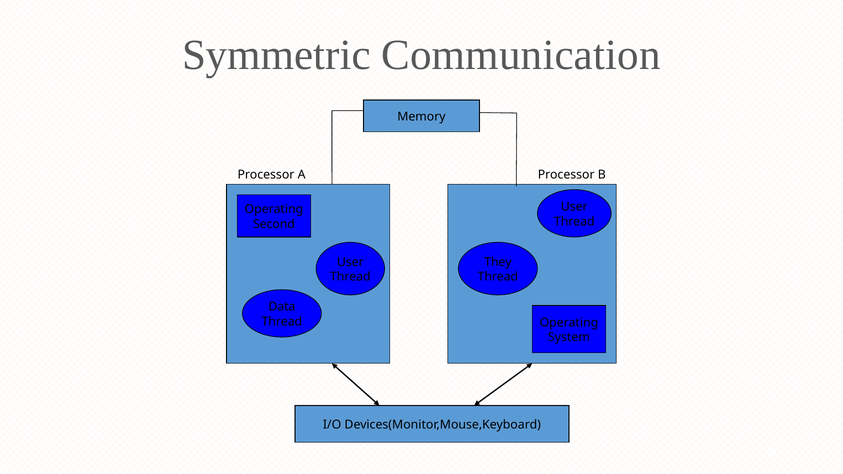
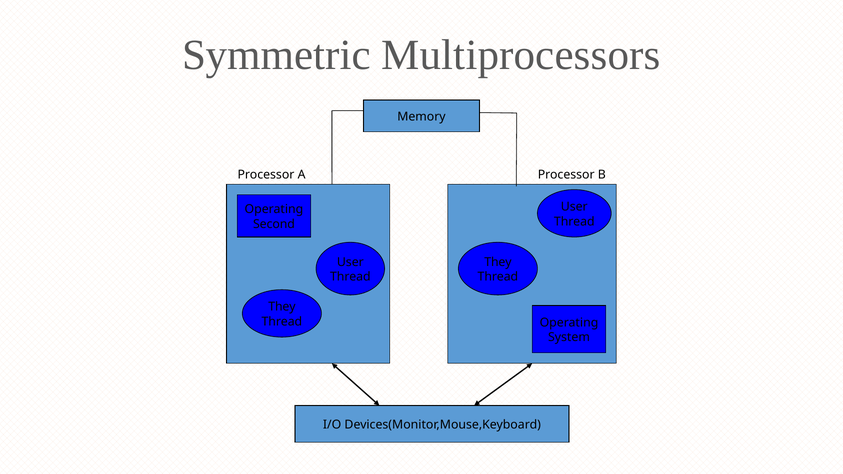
Communication: Communication -> Multiprocessors (521, 55)
Data: Data -> They (282, 307)
